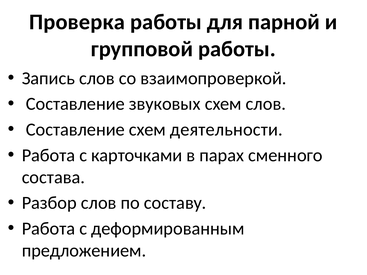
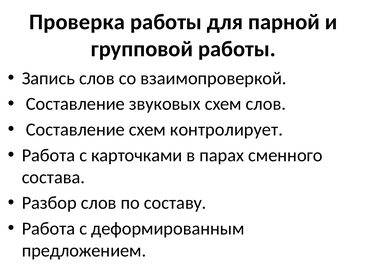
деятельности: деятельности -> контролирует (226, 130)
